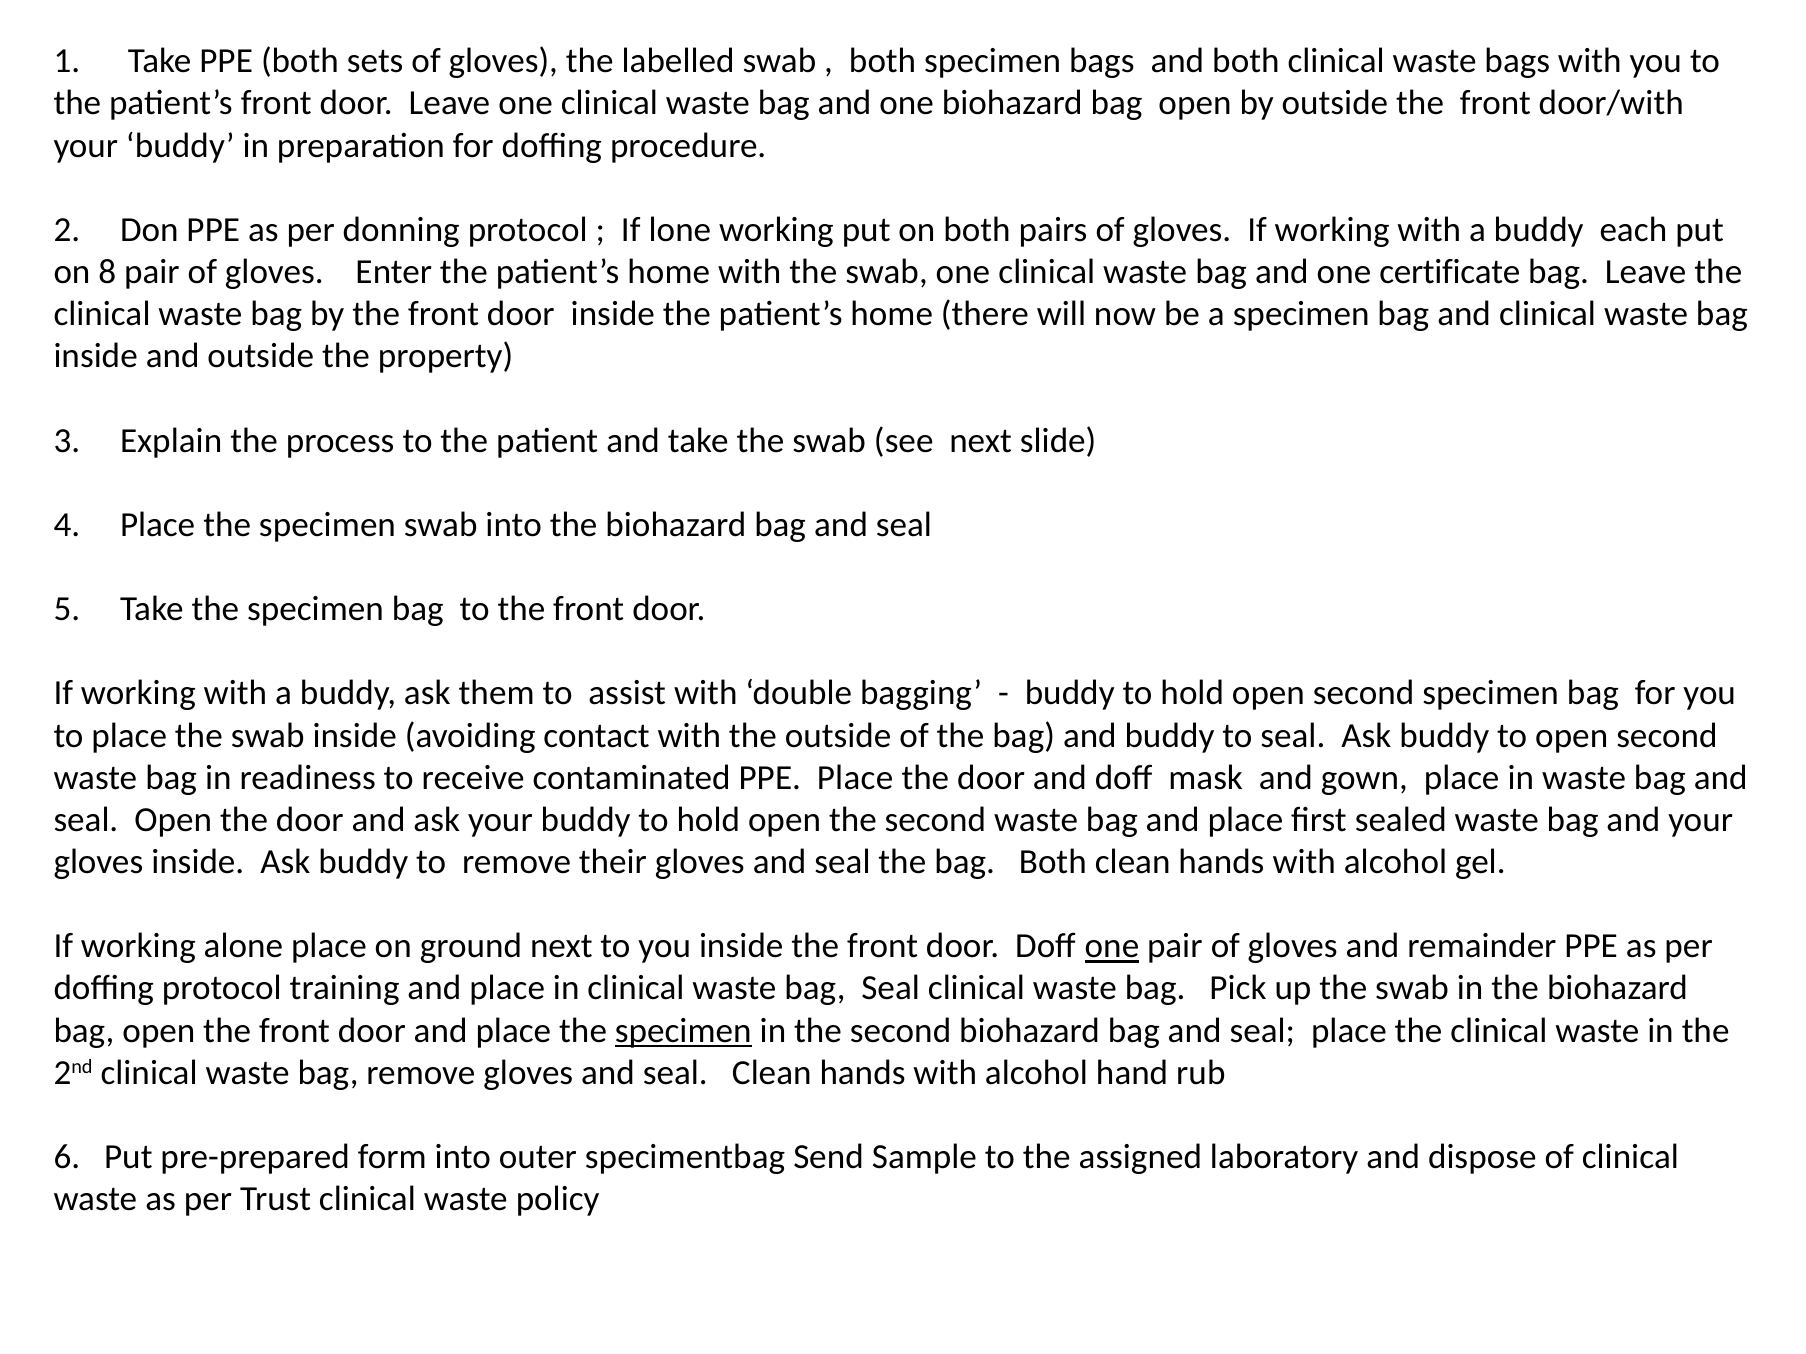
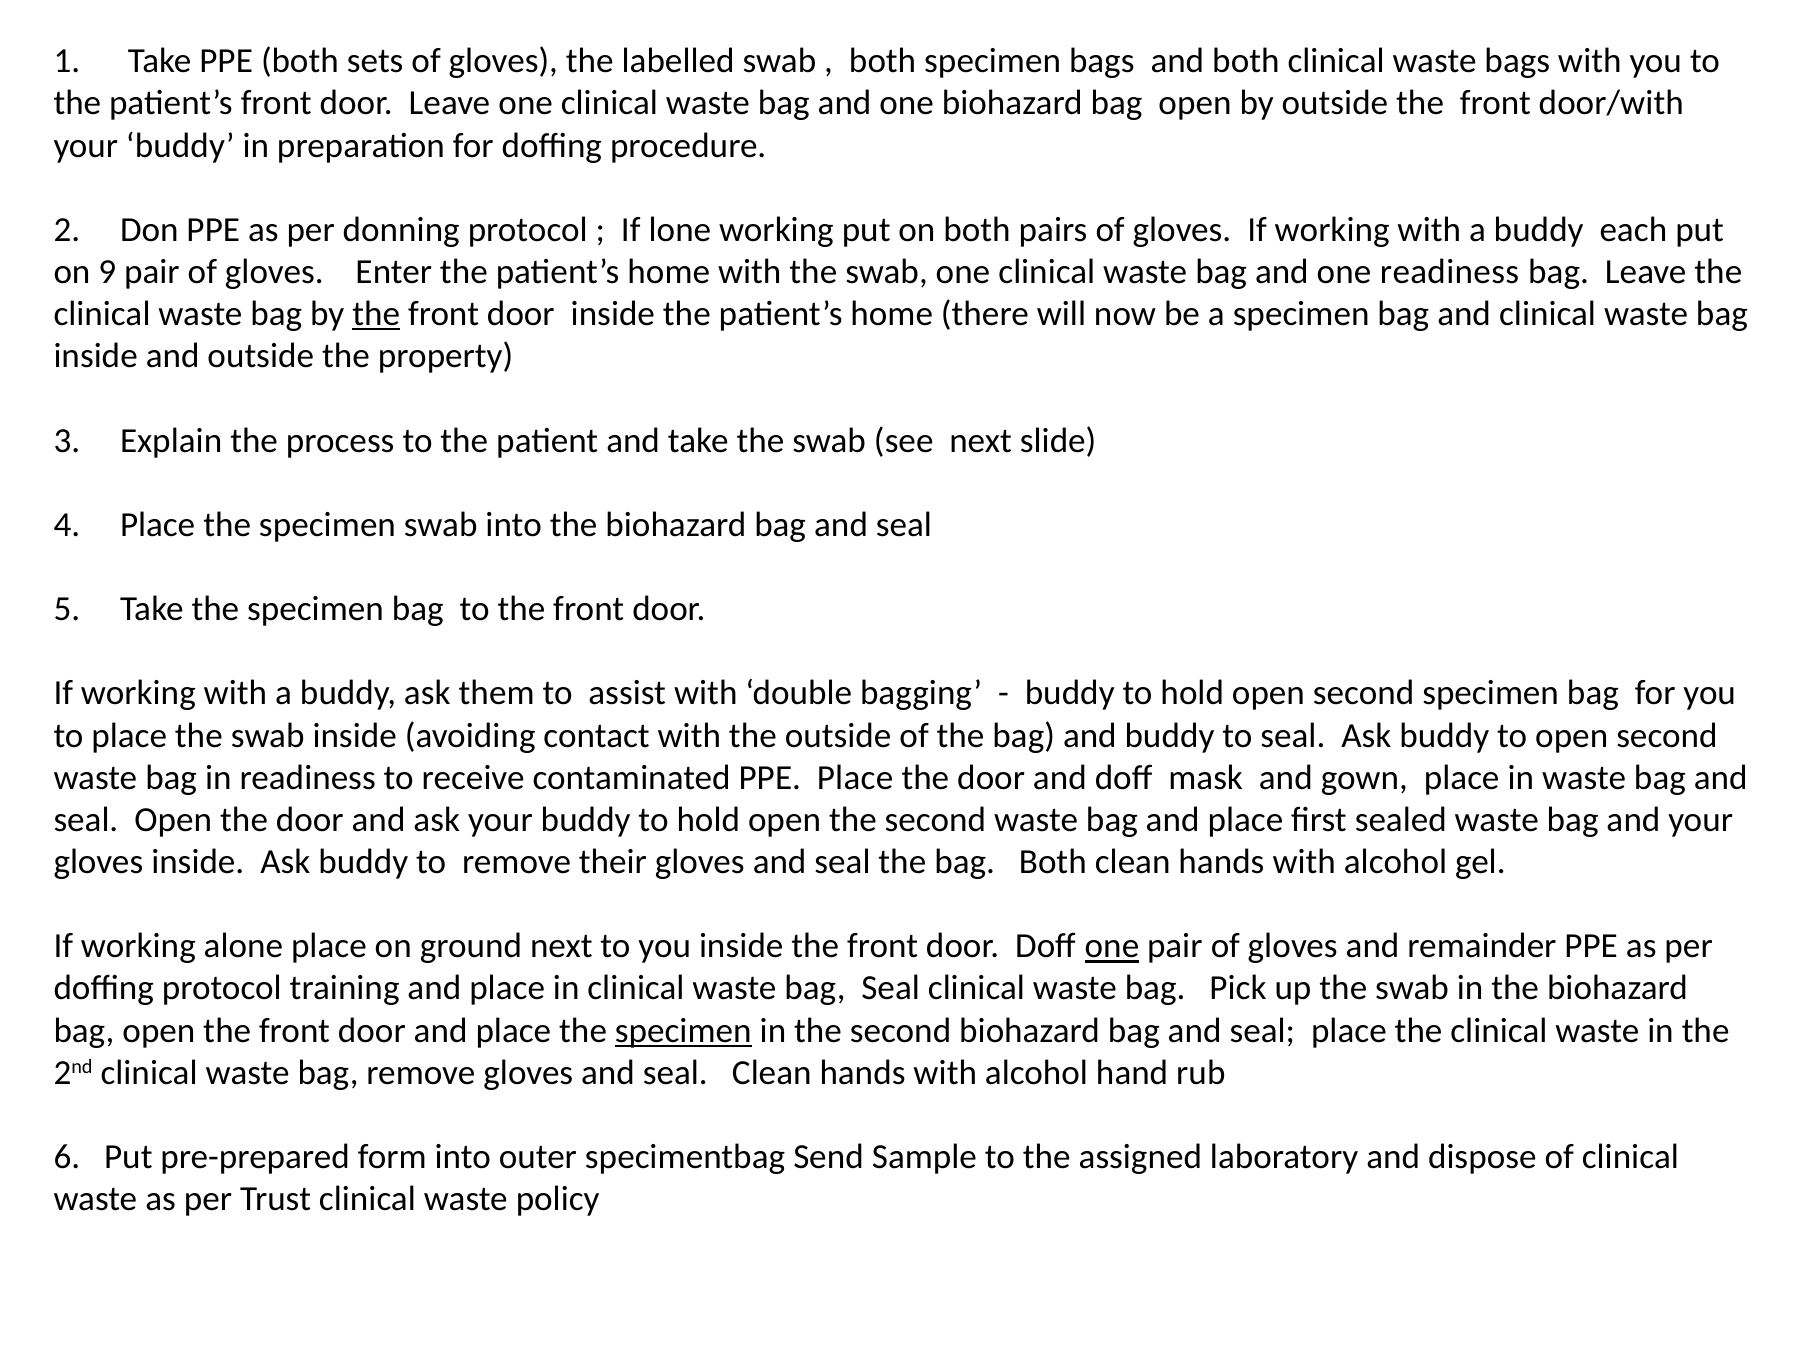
8: 8 -> 9 (107, 272)
one certificate: certificate -> readiness (1450, 272)
the underline: none -> present (376, 314)
